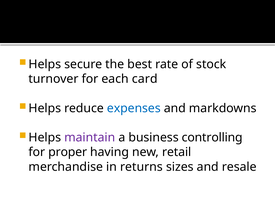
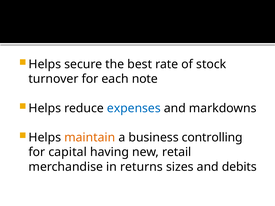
card: card -> note (145, 79)
maintain colour: purple -> orange (90, 138)
proper: proper -> capital (68, 152)
resale: resale -> debits (239, 167)
